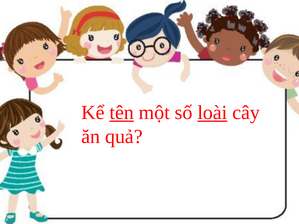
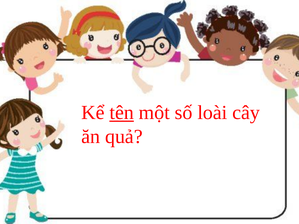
loài underline: present -> none (212, 113)
